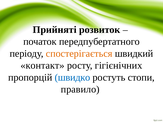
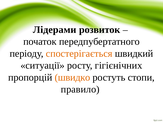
Прийняті: Прийняті -> Лідерами (55, 30)
контакт: контакт -> ситуації (43, 66)
швидко colour: blue -> orange (72, 78)
